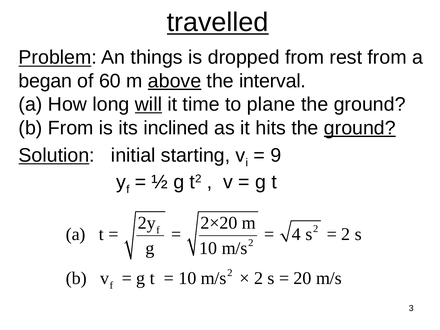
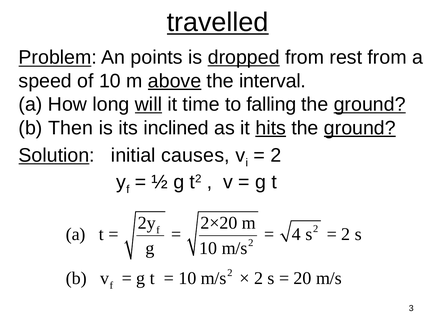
things: things -> points (157, 57)
dropped underline: none -> present (244, 57)
began: began -> speed (45, 81)
of 60: 60 -> 10 (110, 81)
plane: plane -> falling (271, 104)
ground underline: none -> present (370, 104)
b From: From -> Then (71, 128)
hits underline: none -> present (271, 128)
starting: starting -> causes (195, 155)
9: 9 -> 2 (276, 155)
